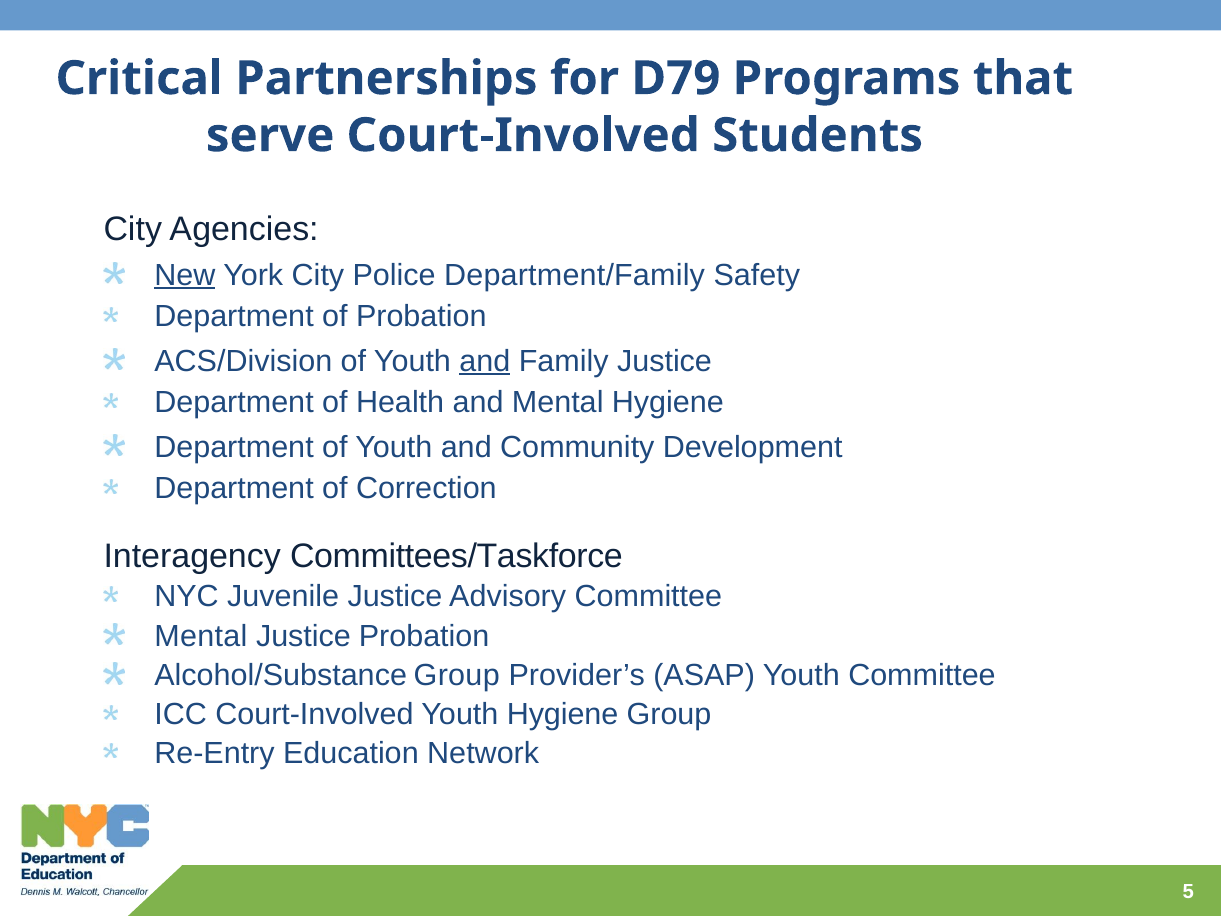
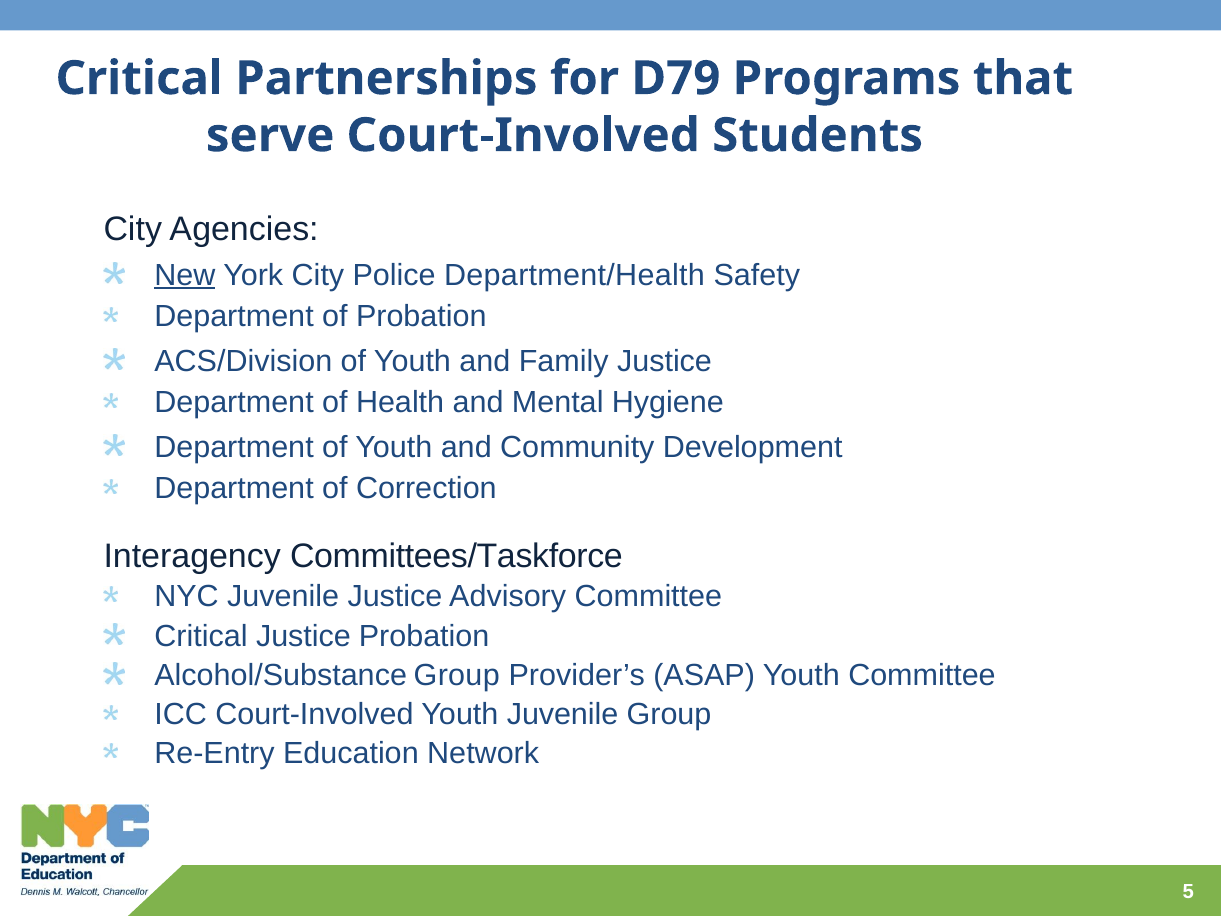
Department/Family: Department/Family -> Department/Health (575, 275)
and underline: present -> none (485, 361)
Mental: Mental -> Critical (201, 636)
Youth Hygiene: Hygiene -> Juvenile (563, 714)
